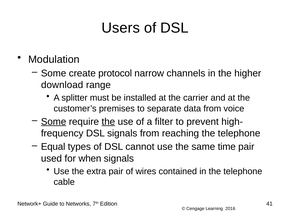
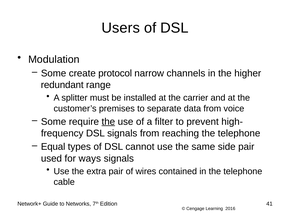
download: download -> redundant (62, 85)
Some underline: present -> none (54, 121)
time: time -> side (227, 146)
when: when -> ways (90, 158)
